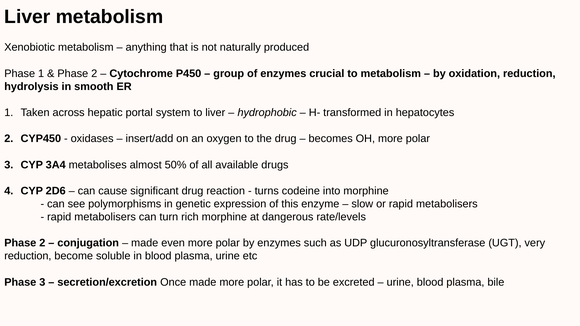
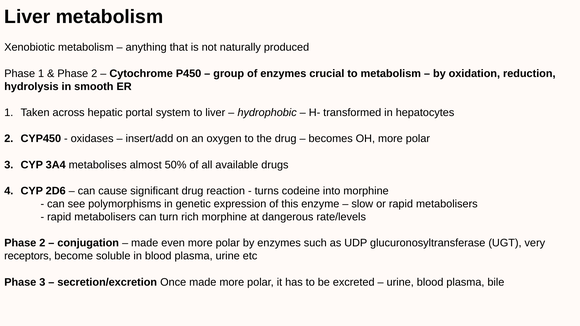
reduction: reduction -> receptors (28, 256)
